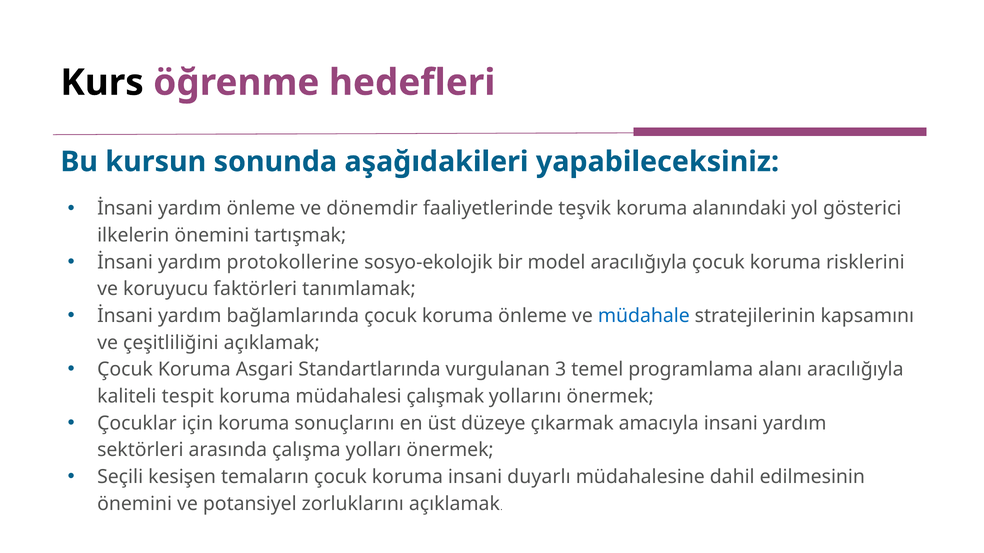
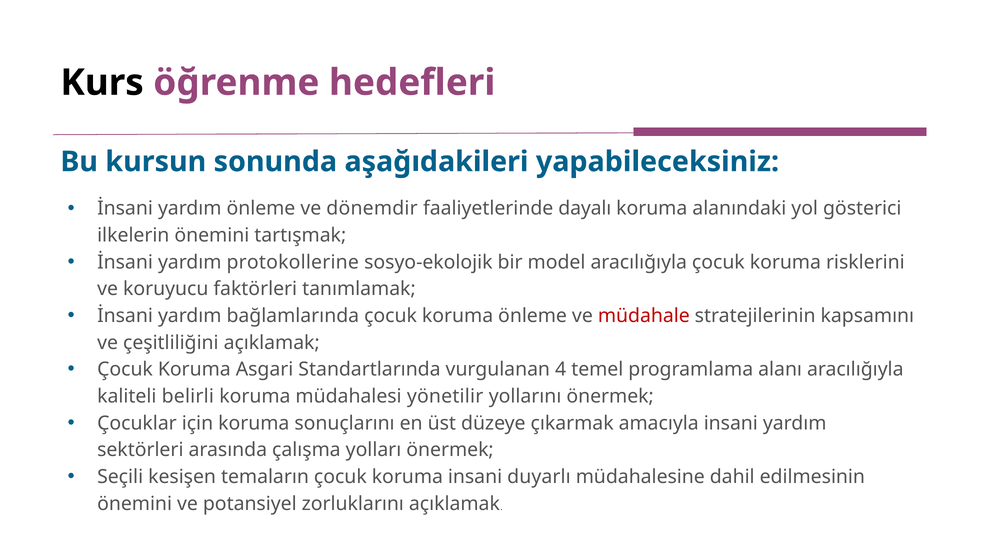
teşvik: teşvik -> dayalı (585, 209)
müdahale colour: blue -> red (644, 316)
3: 3 -> 4 (561, 370)
tespit: tespit -> belirli (188, 397)
çalışmak: çalışmak -> yönetilir (445, 397)
